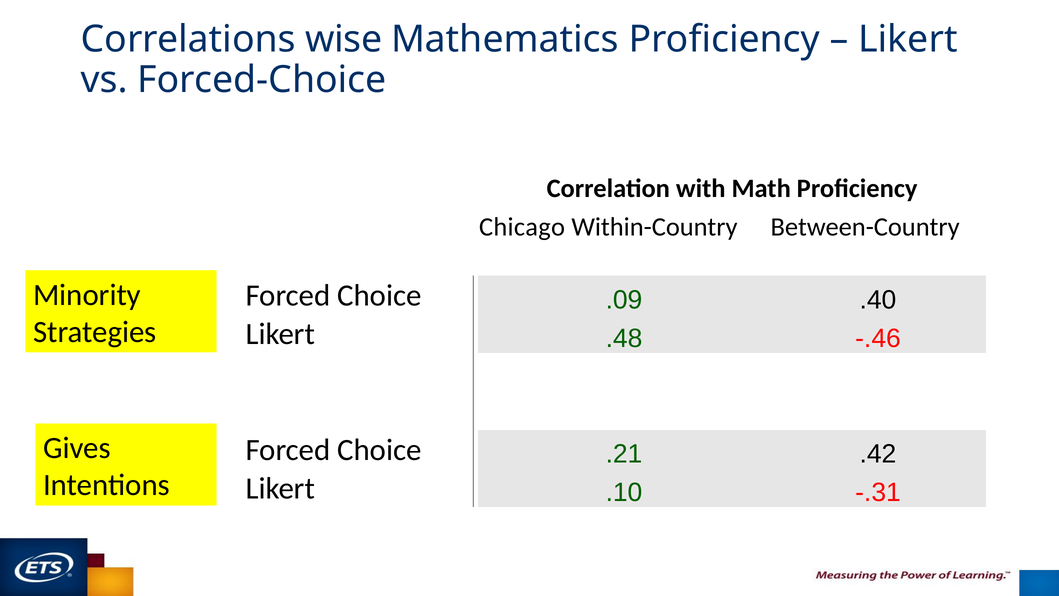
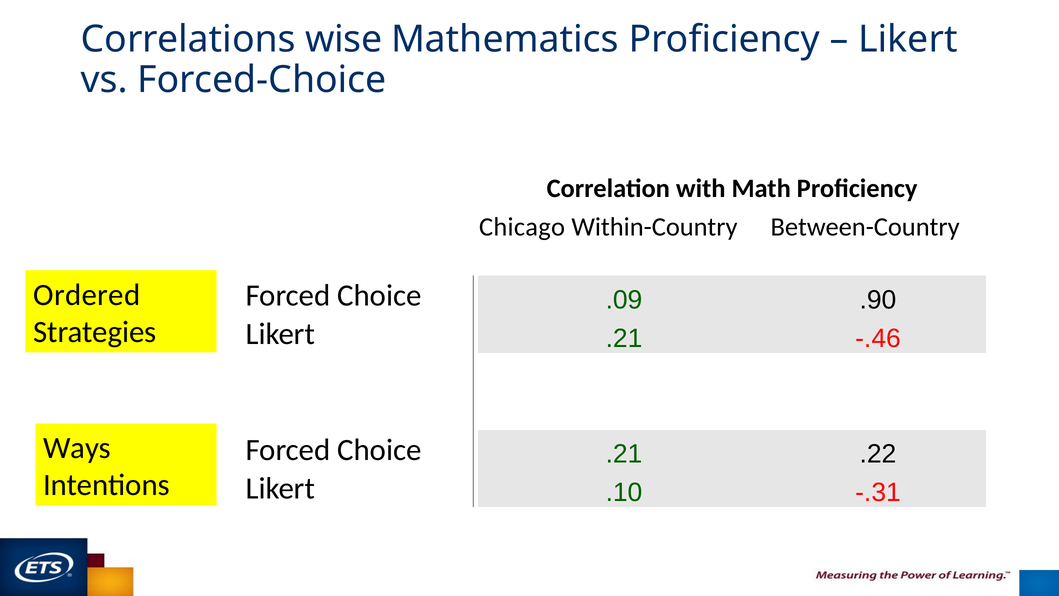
Minority: Minority -> Ordered (87, 295)
.40: .40 -> .90 (878, 300)
Likert .48: .48 -> .21 (624, 338)
Gives: Gives -> Ways (77, 448)
.42: .42 -> .22 (878, 454)
